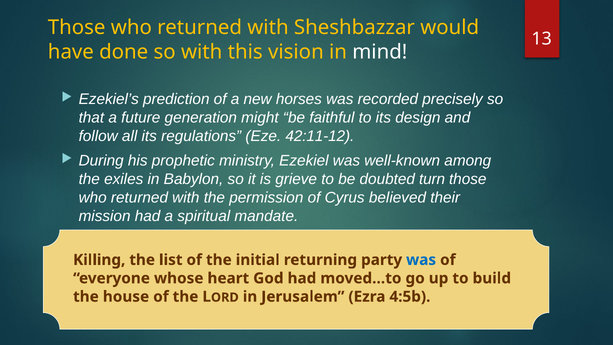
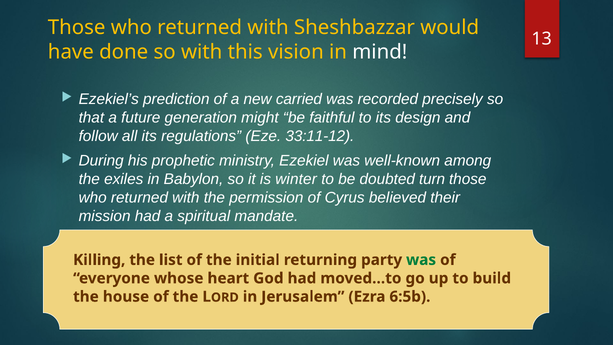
horses: horses -> carried (299, 99)
42:11-12: 42:11-12 -> 33:11-12 (320, 136)
grieve: grieve -> winter (296, 179)
was colour: blue -> green (421, 260)
4:5b: 4:5b -> 6:5b (410, 297)
